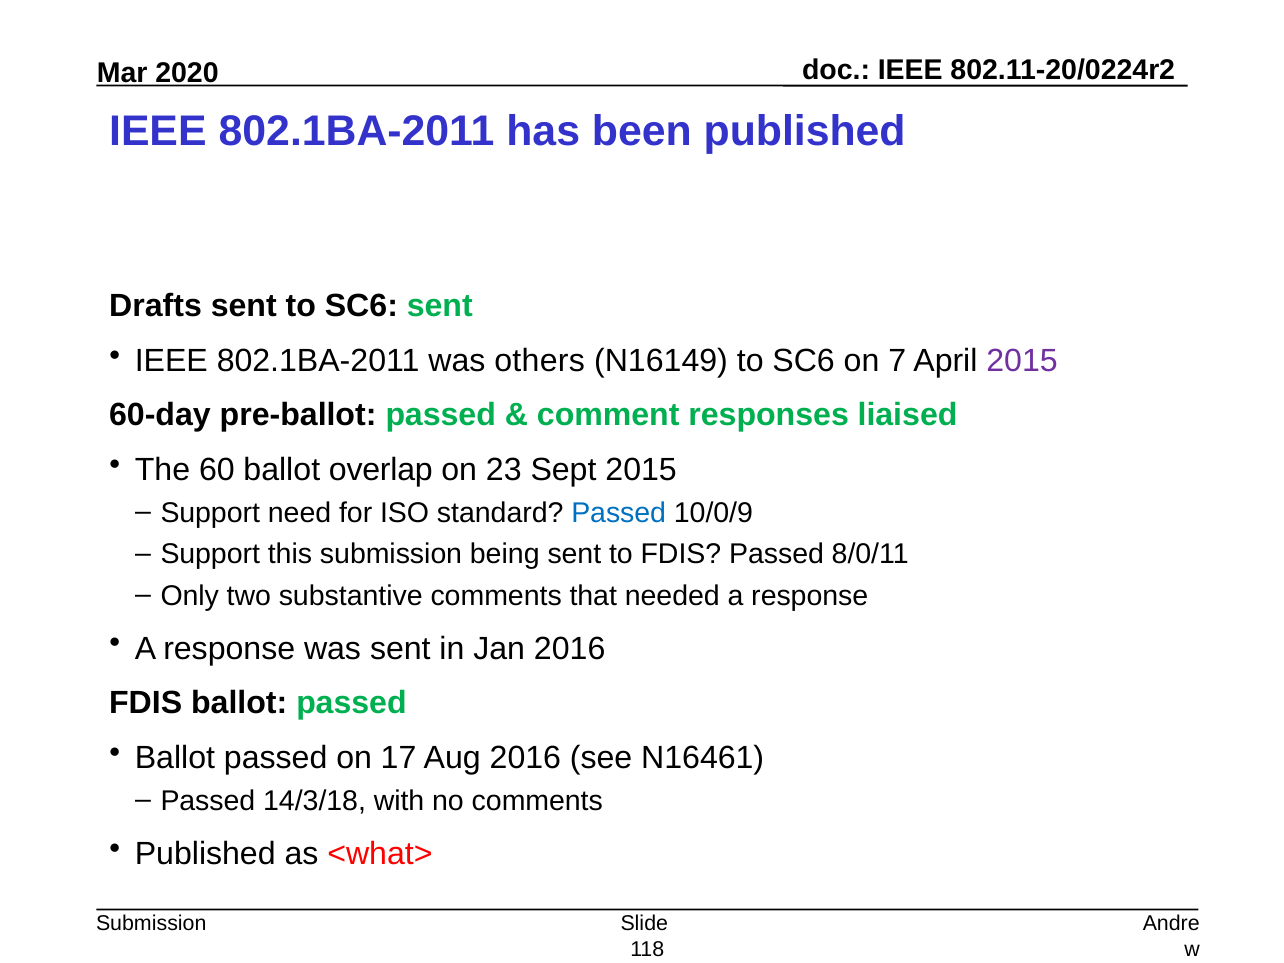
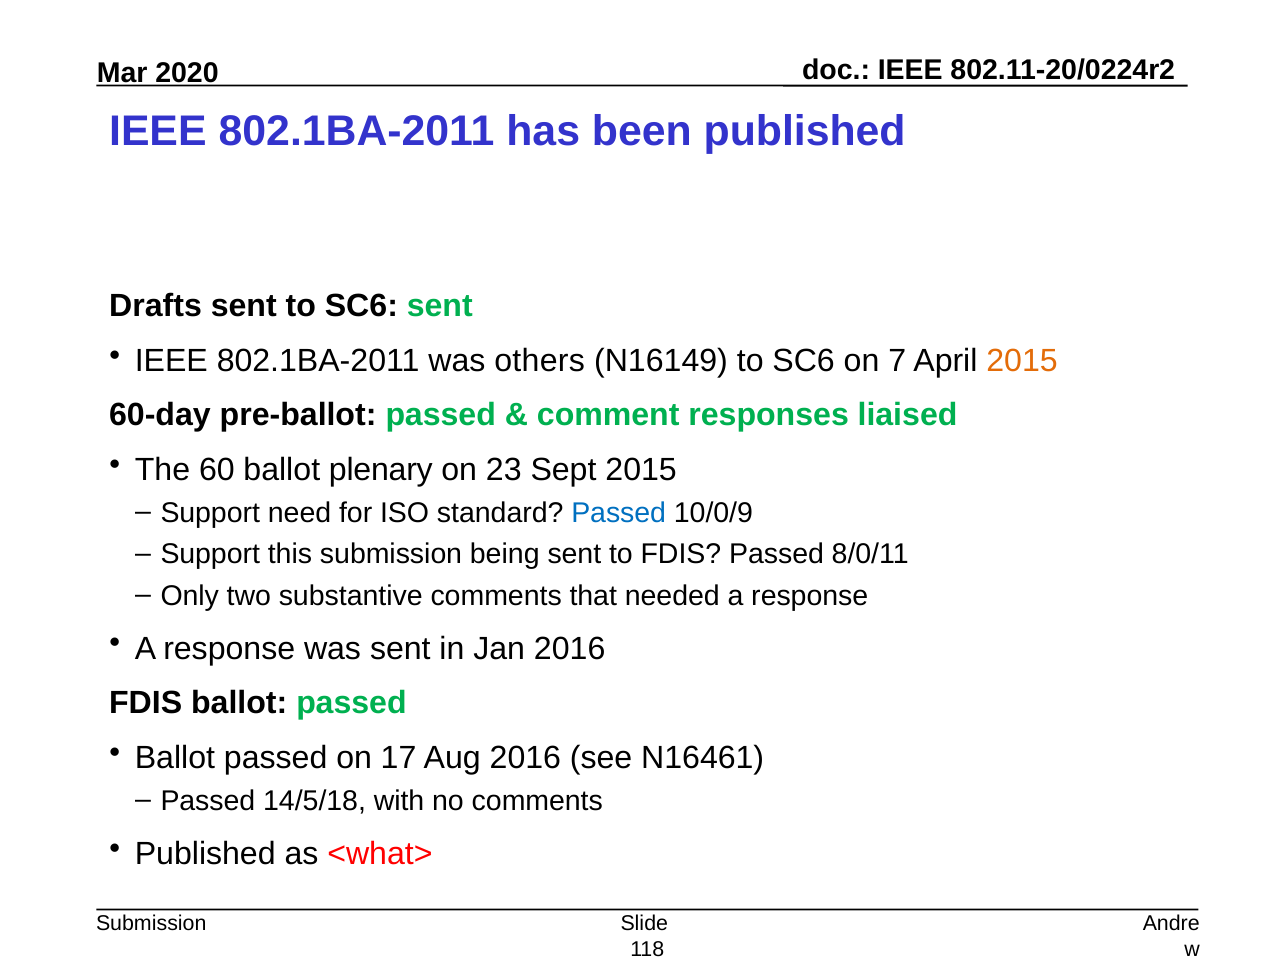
2015 colour: purple -> orange (1022, 361)
overlap: overlap -> plenary (381, 470)
14/3/18: 14/3/18 -> 14/5/18 (315, 801)
